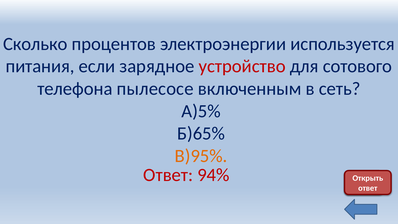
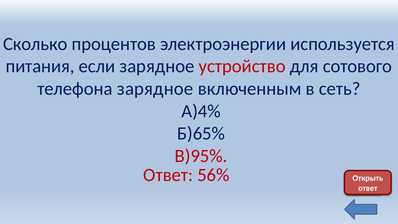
телефона пылесосе: пылесосе -> зарядное (155, 89)
А)5%: А)5% -> А)4% (201, 111)
В)95% colour: orange -> red (201, 156)
94%: 94% -> 56% (213, 175)
